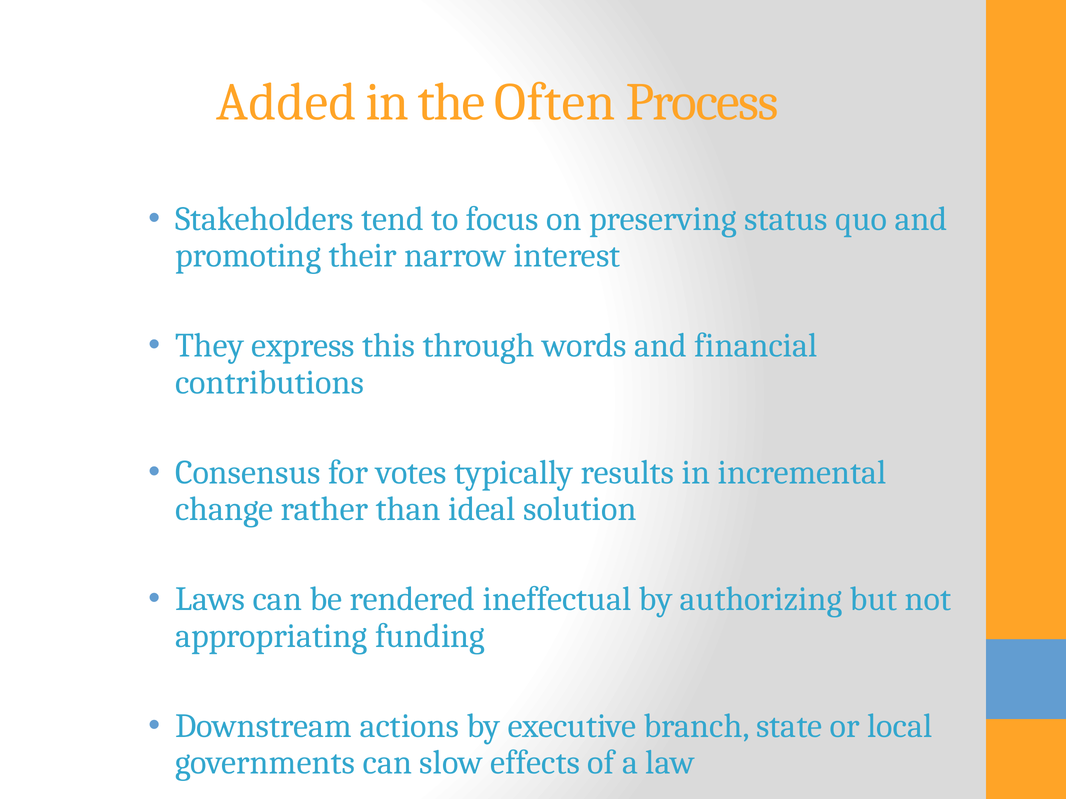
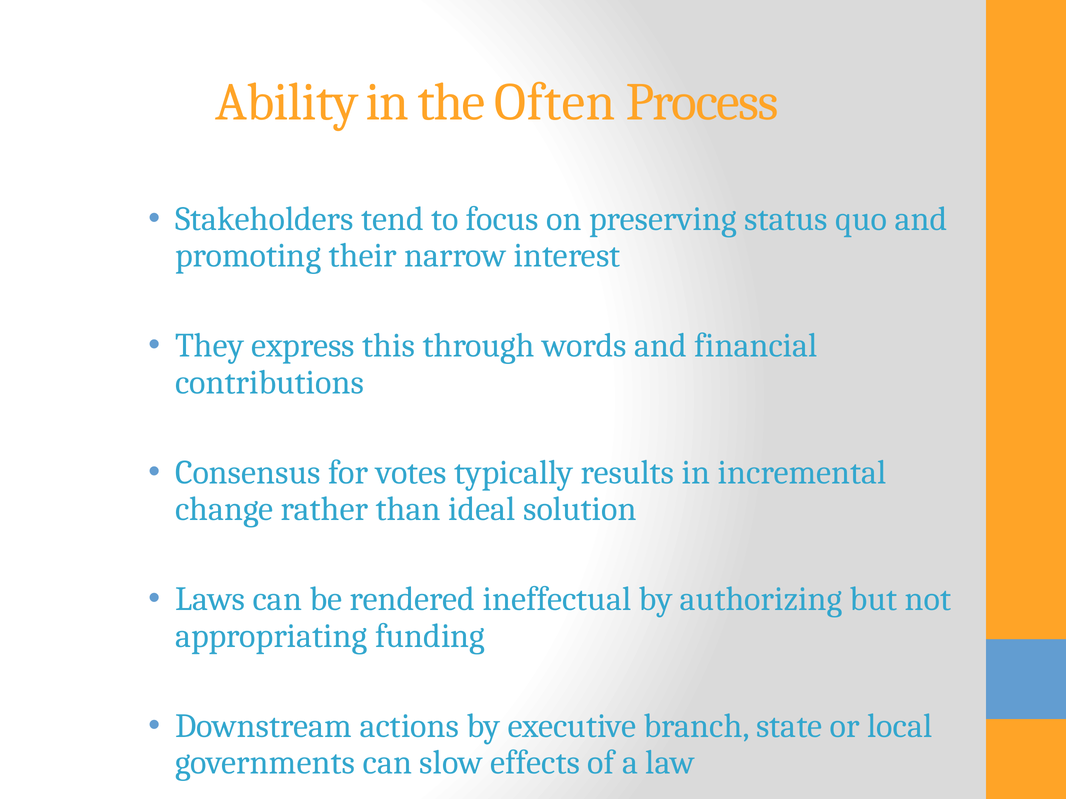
Added: Added -> Ability (287, 102)
